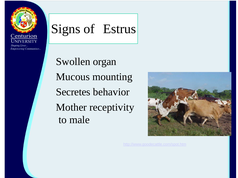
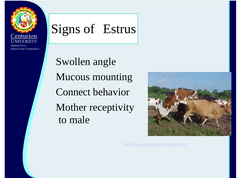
organ: organ -> angle (105, 62)
Secretes: Secretes -> Connect (73, 92)
